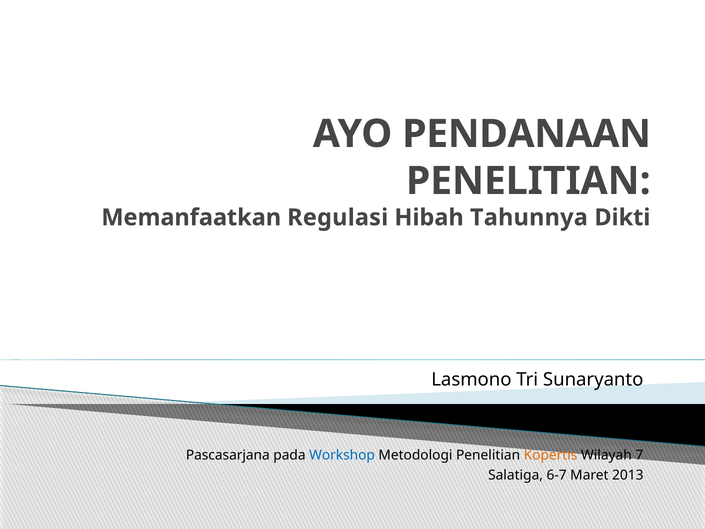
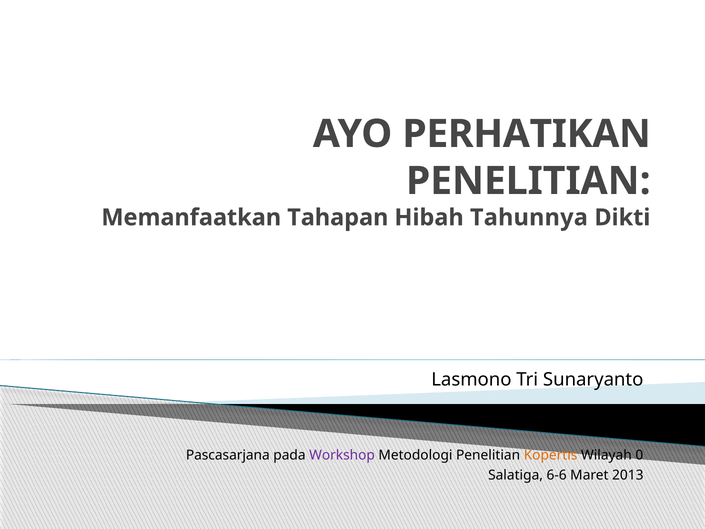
PENDANAAN: PENDANAAN -> PERHATIKAN (527, 134)
Regulasi: Regulasi -> Tahapan (338, 217)
Workshop colour: blue -> purple (342, 455)
7: 7 -> 0 (639, 455)
6-7: 6-7 -> 6-6 (557, 475)
